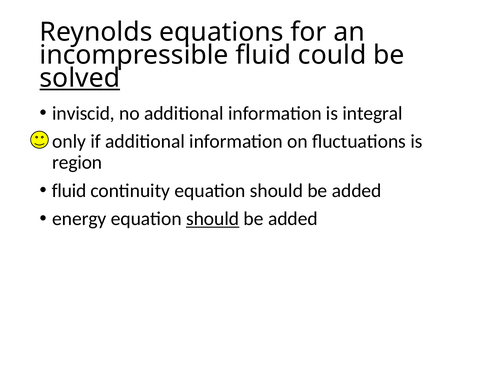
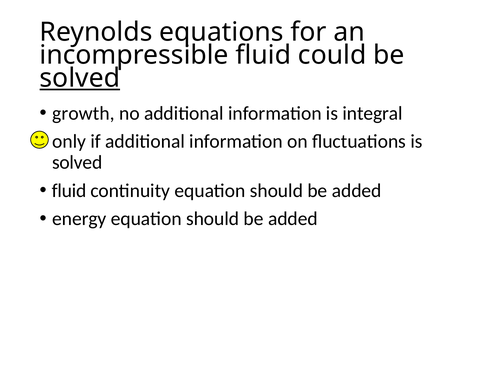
inviscid: inviscid -> growth (83, 113)
region: region -> solved (77, 163)
should underline: present -> none (213, 219)
